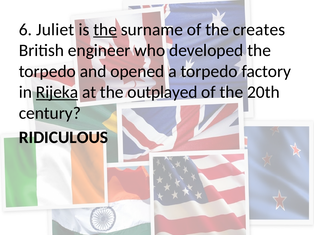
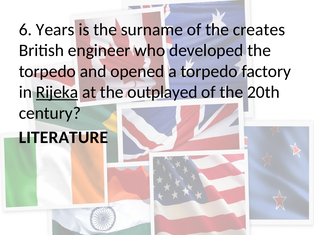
Juliet: Juliet -> Years (55, 30)
the underline: present -> none (105, 30)
RIDICULOUS: RIDICULOUS -> LITERATURE (63, 138)
